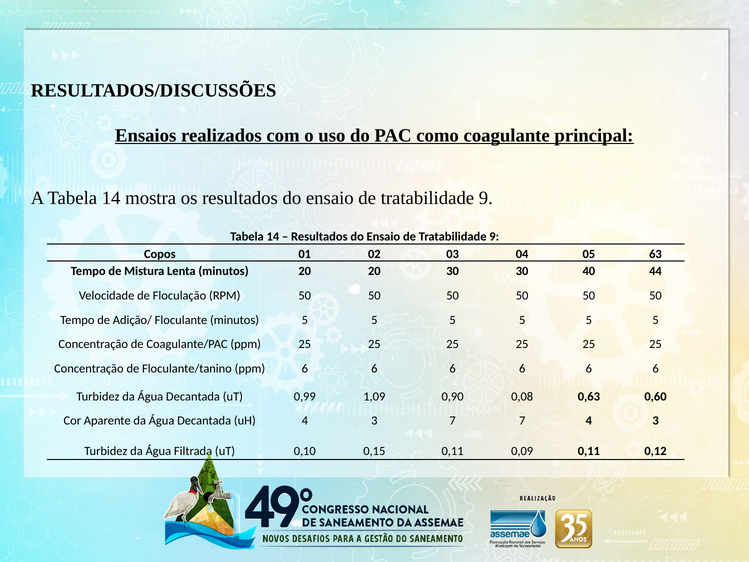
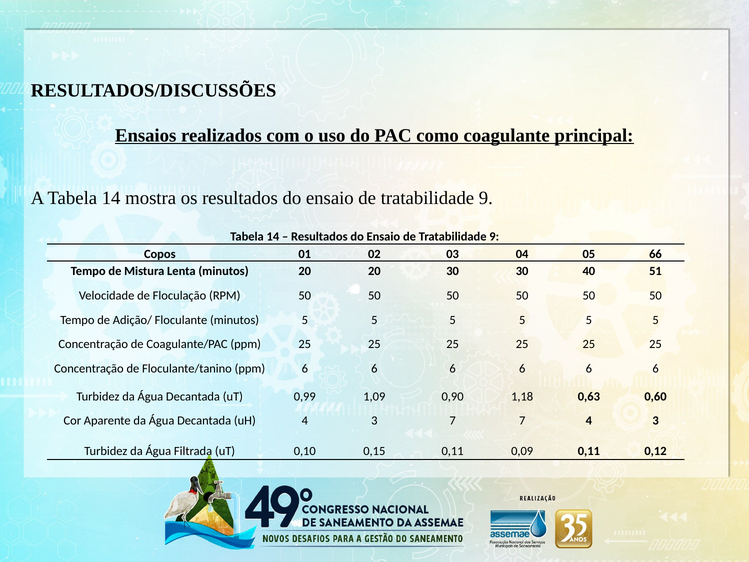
63: 63 -> 66 (656, 254)
44: 44 -> 51 (656, 271)
0,08: 0,08 -> 1,18 (522, 396)
